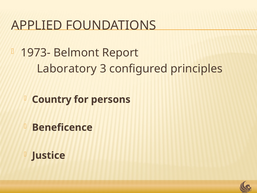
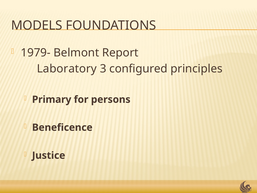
APPLIED: APPLIED -> MODELS (37, 26)
1973-: 1973- -> 1979- (36, 53)
Country: Country -> Primary (52, 99)
